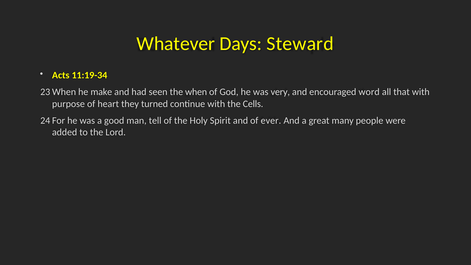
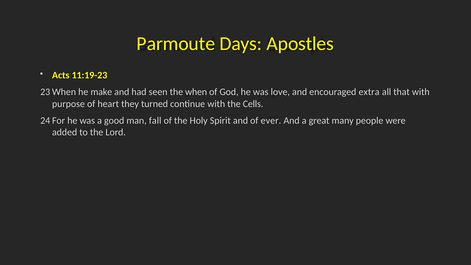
Whatever: Whatever -> Parmoute (176, 44)
Steward: Steward -> Apostles (300, 44)
11:19-34: 11:19-34 -> 11:19-23 (89, 75)
very: very -> love (280, 92)
word: word -> extra (369, 92)
tell: tell -> fall (155, 120)
